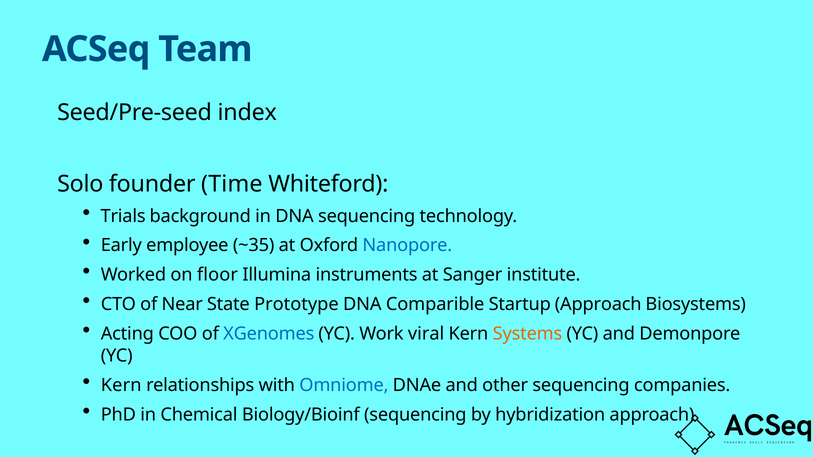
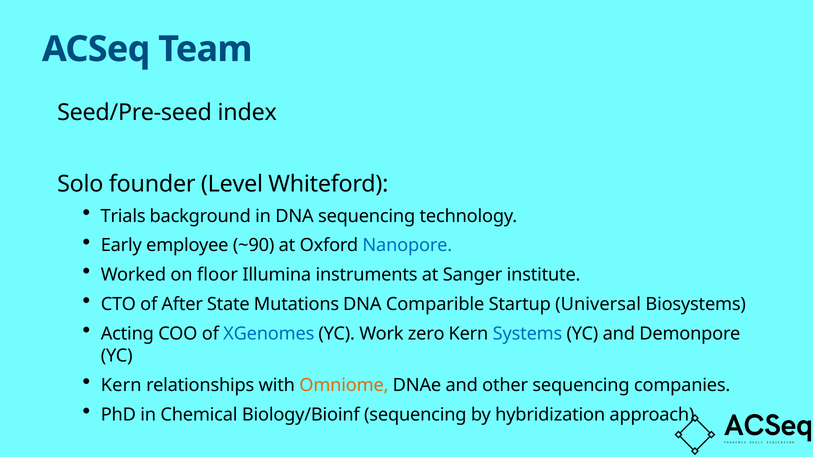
Time: Time -> Level (232, 184)
~35: ~35 -> ~90 (254, 246)
Near: Near -> After (182, 305)
Prototype: Prototype -> Mutations (297, 305)
Startup Approach: Approach -> Universal (598, 305)
viral: viral -> zero (426, 334)
Systems colour: orange -> blue (528, 334)
Omniome colour: blue -> orange (344, 385)
